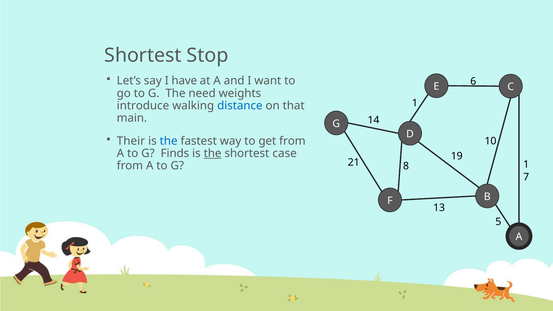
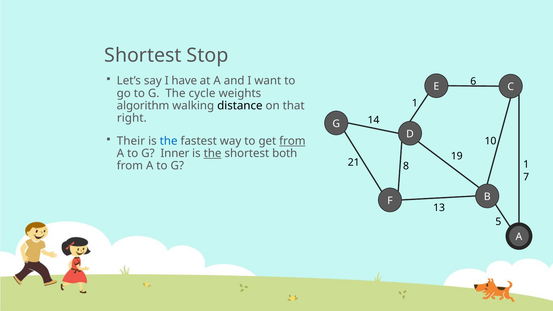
need: need -> cycle (202, 93)
introduce: introduce -> algorithm (143, 106)
distance colour: blue -> black (240, 106)
main: main -> right (132, 118)
from underline: none -> present (292, 141)
Finds: Finds -> Inner (175, 153)
case: case -> both (285, 153)
